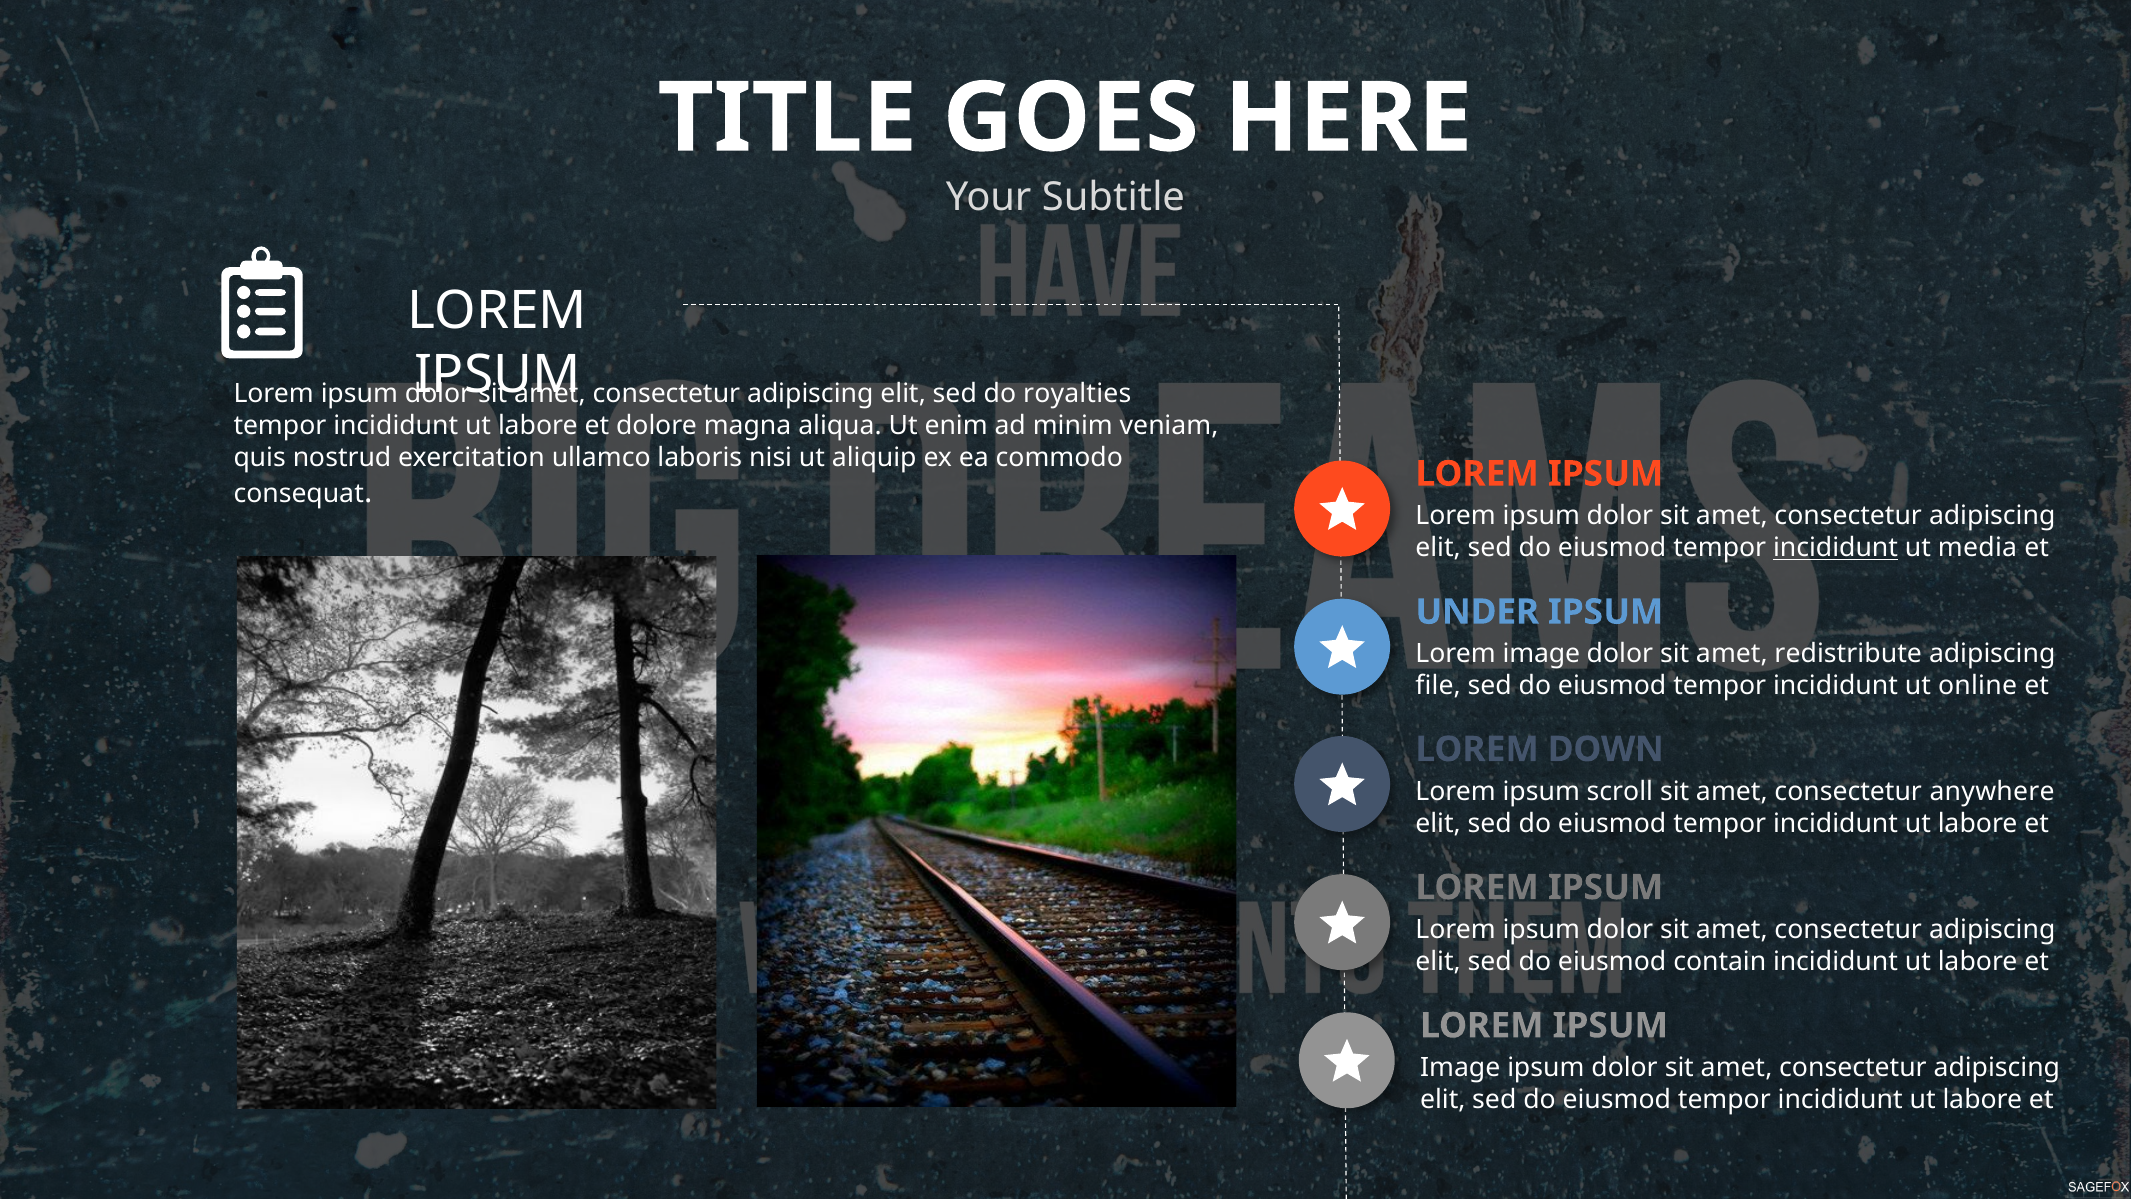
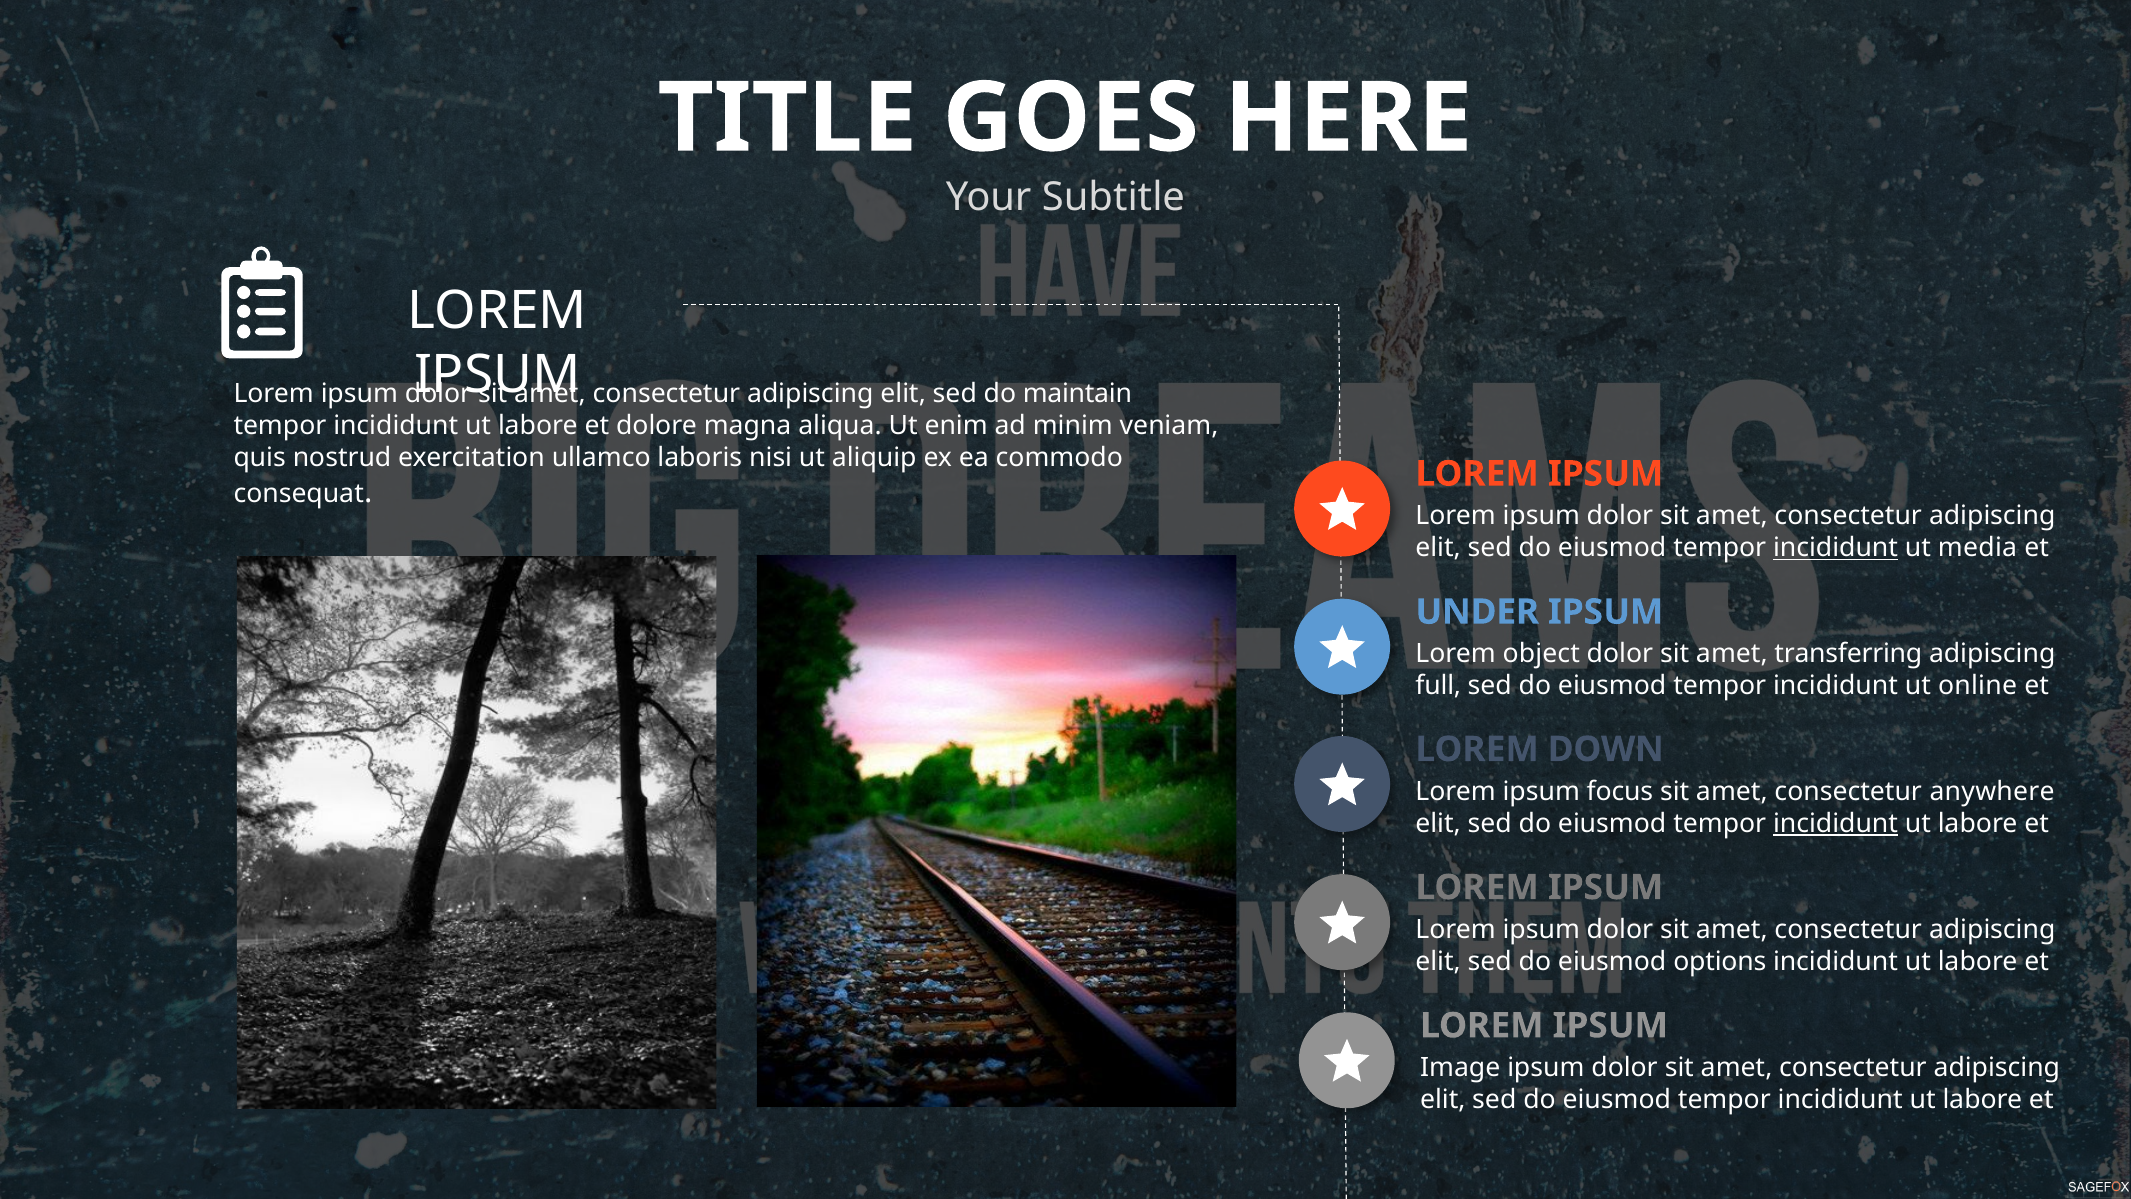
royalties: royalties -> maintain (1077, 393)
Lorem image: image -> object (1541, 654)
redistribute: redistribute -> transferring (1848, 654)
file: file -> full (1438, 686)
scroll: scroll -> focus (1620, 791)
incididunt underline: none -> present (1836, 823)
contain: contain -> options (1720, 961)
